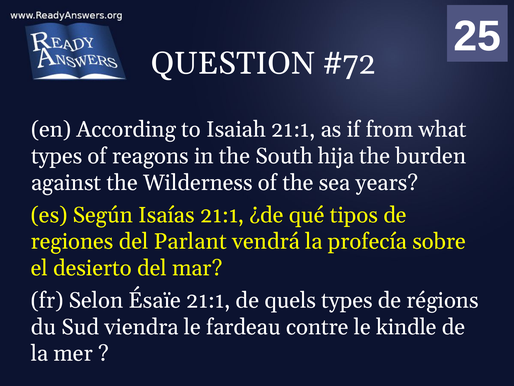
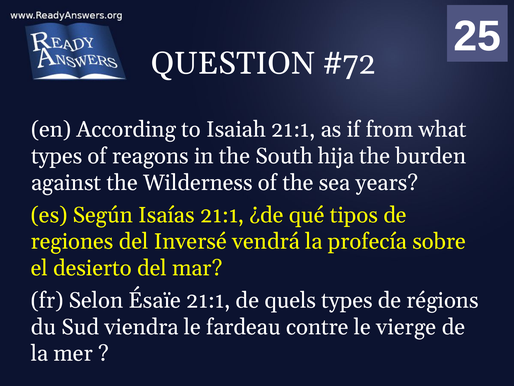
Parlant: Parlant -> Inversé (190, 241)
kindle: kindle -> vierge (406, 327)
